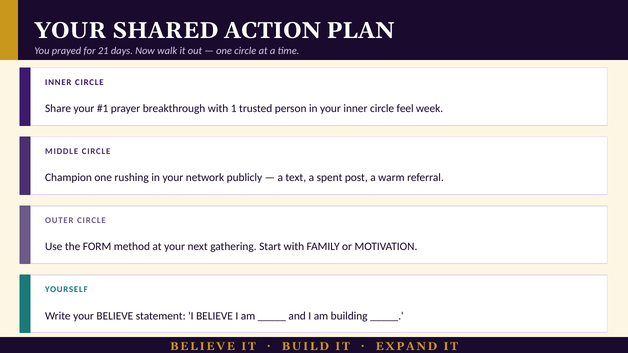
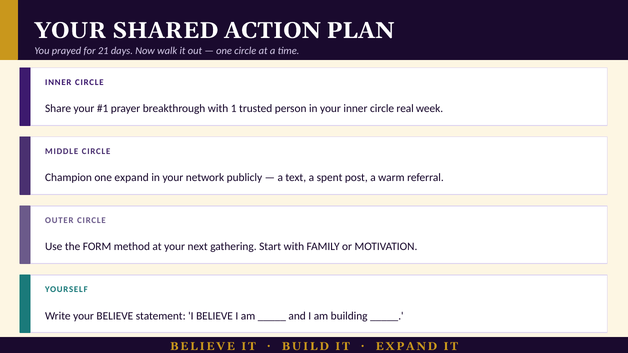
feel: feel -> real (405, 109)
one rushing: rushing -> expand (132, 178)
